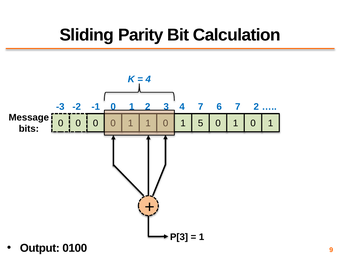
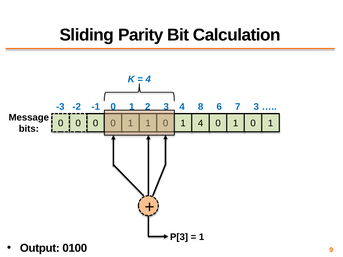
4 7: 7 -> 8 (201, 107)
7 2: 2 -> 3 (256, 107)
1 5: 5 -> 4 (201, 123)
